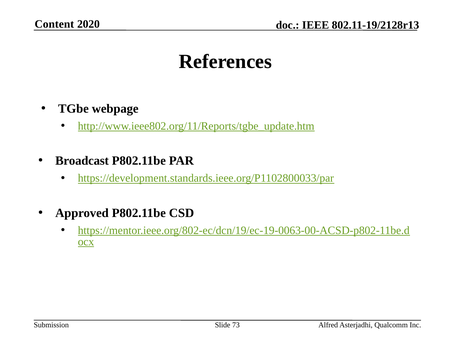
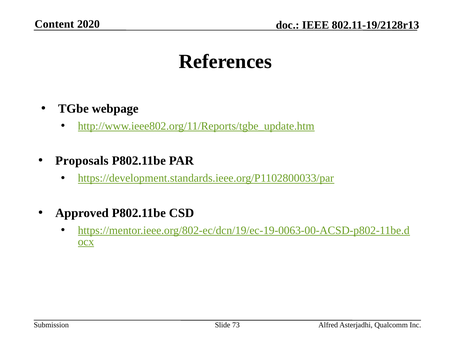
Broadcast: Broadcast -> Proposals (82, 160)
